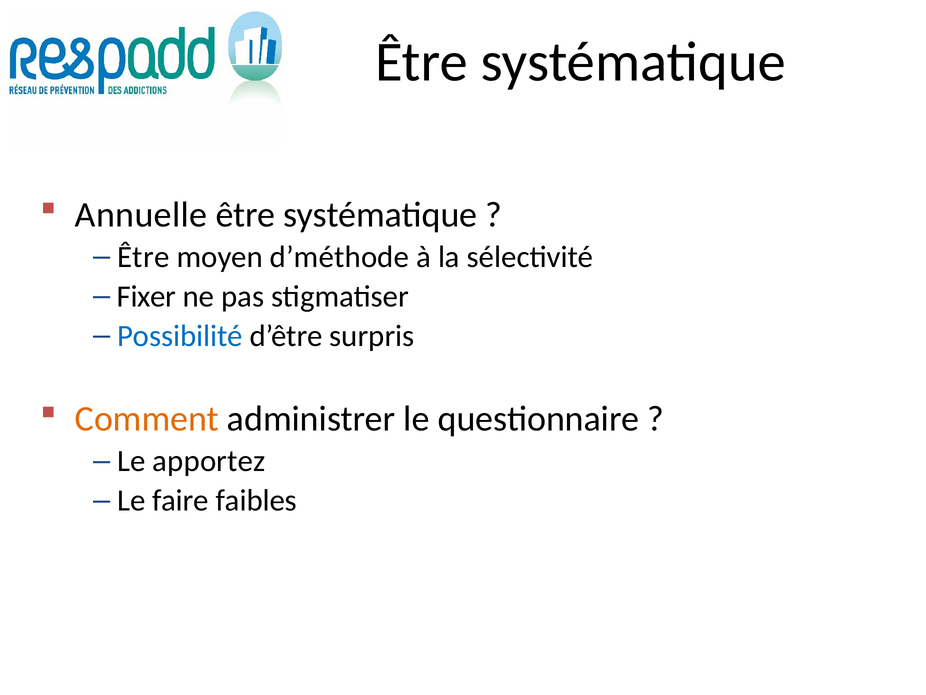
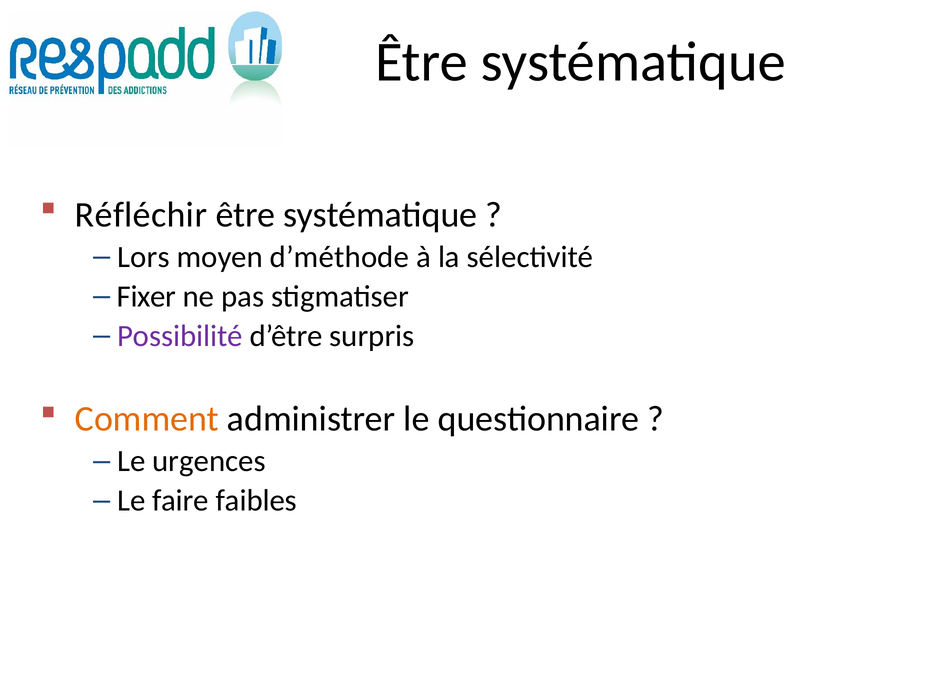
Annuelle: Annuelle -> Réfléchir (141, 214)
Être: Être -> Lors (143, 257)
Possibilité colour: blue -> purple (180, 336)
apportez: apportez -> urgences (209, 461)
